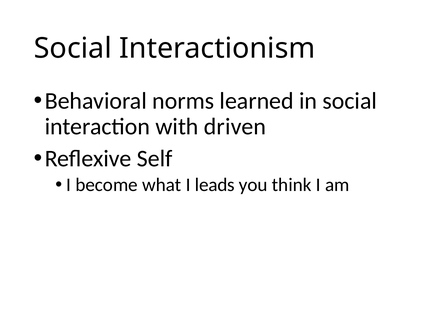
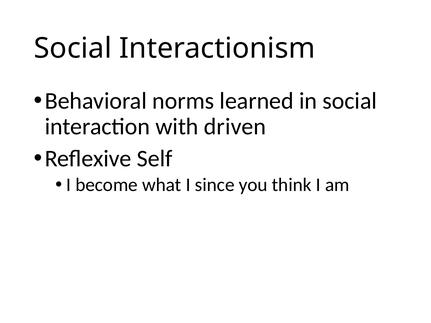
leads: leads -> since (215, 185)
